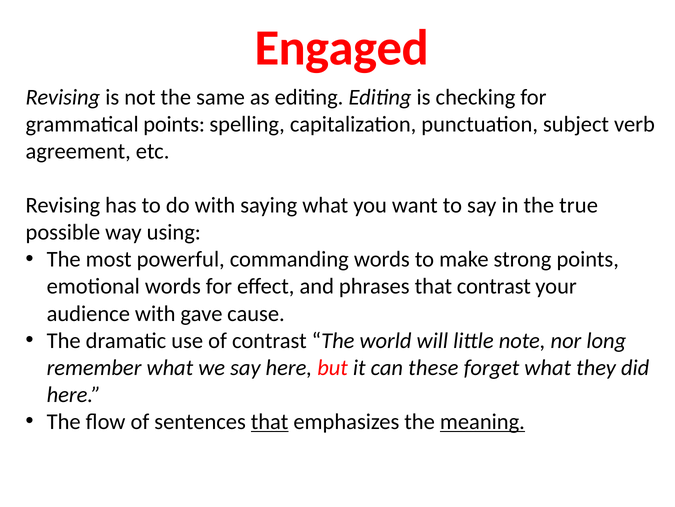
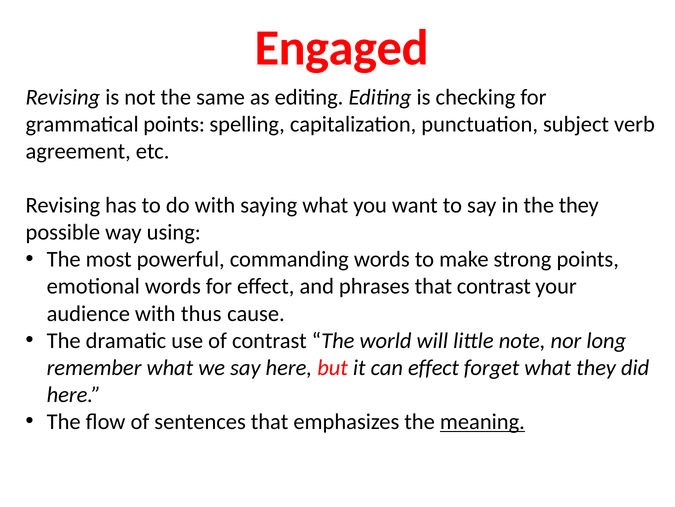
the true: true -> they (579, 205)
gave: gave -> thus (201, 313)
can these: these -> effect (433, 367)
that underline: present -> none (270, 421)
